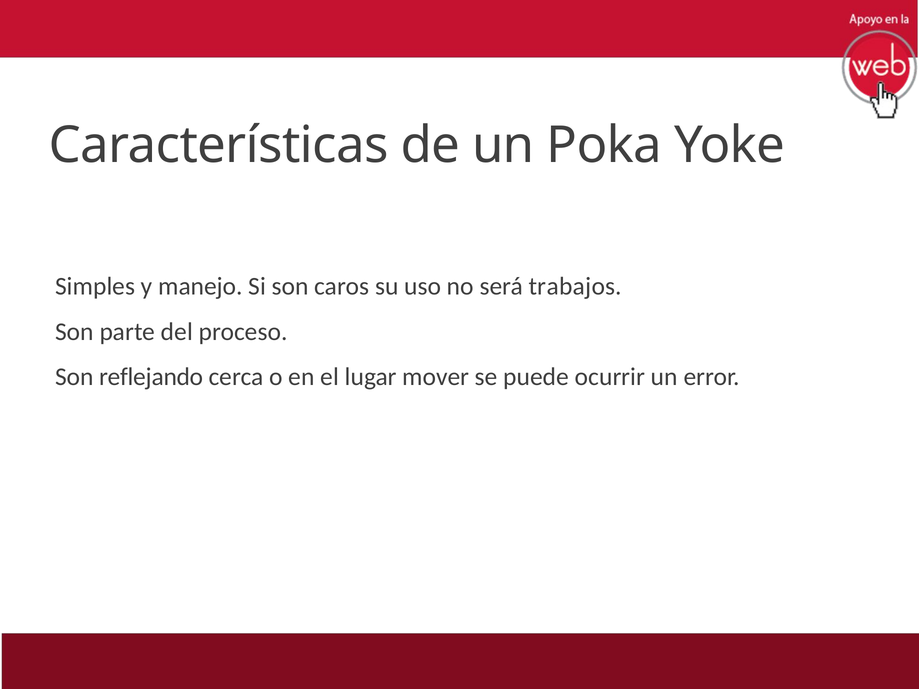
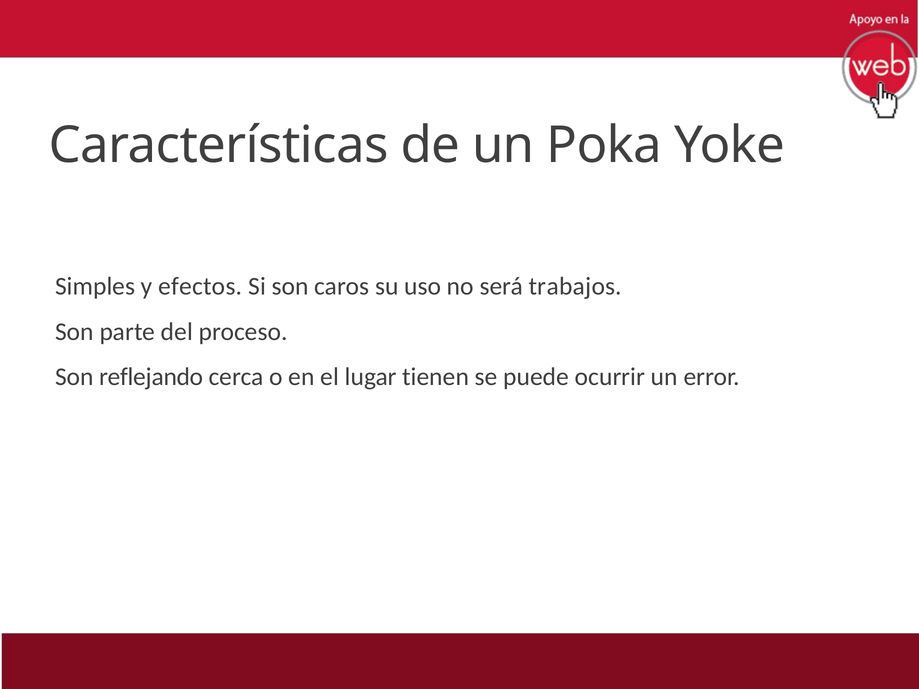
manejo: manejo -> efectos (200, 286)
mover: mover -> tienen (436, 377)
